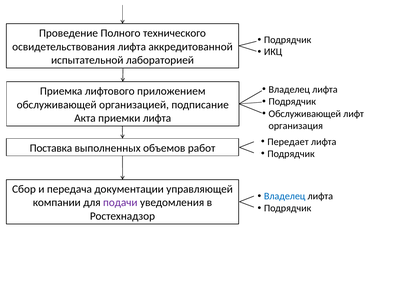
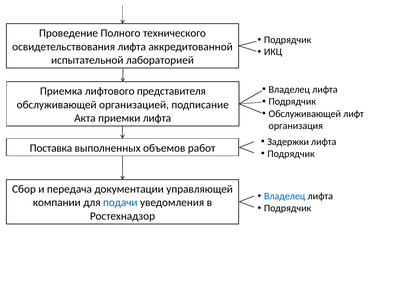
приложением: приложением -> представителя (171, 91)
Передает: Передает -> Задержки (288, 142)
подачи colour: purple -> blue (120, 203)
